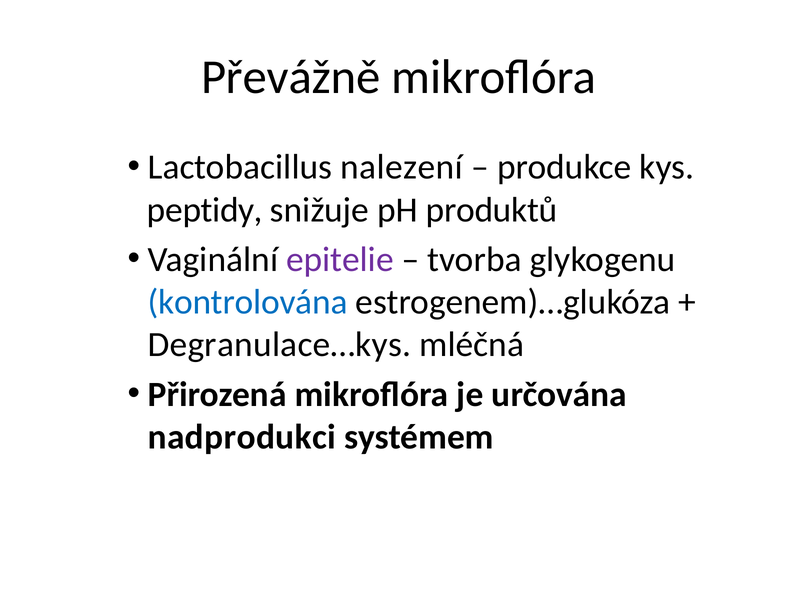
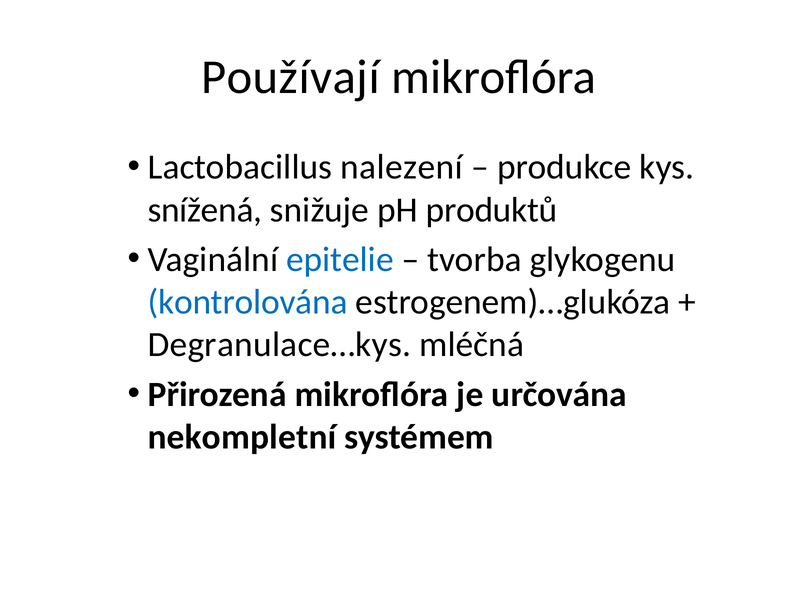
Převážně: Převážně -> Používají (290, 77)
peptidy: peptidy -> snížená (205, 210)
epitelie colour: purple -> blue (340, 260)
nadprodukci: nadprodukci -> nekompletní (242, 437)
